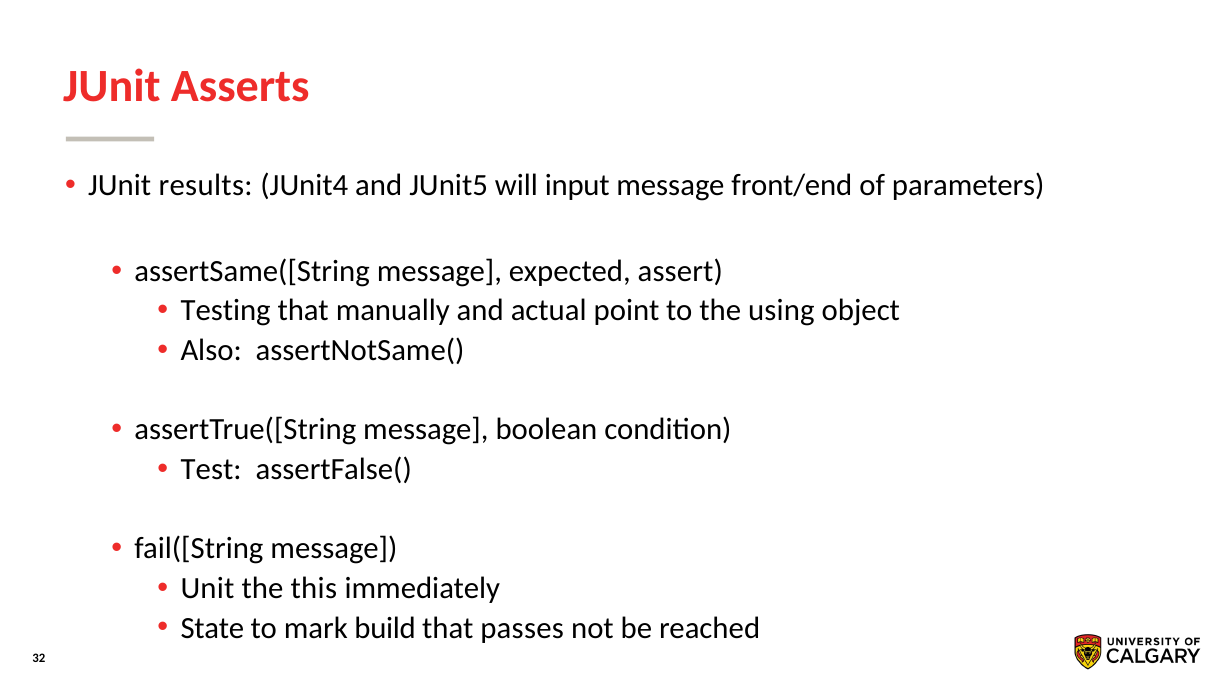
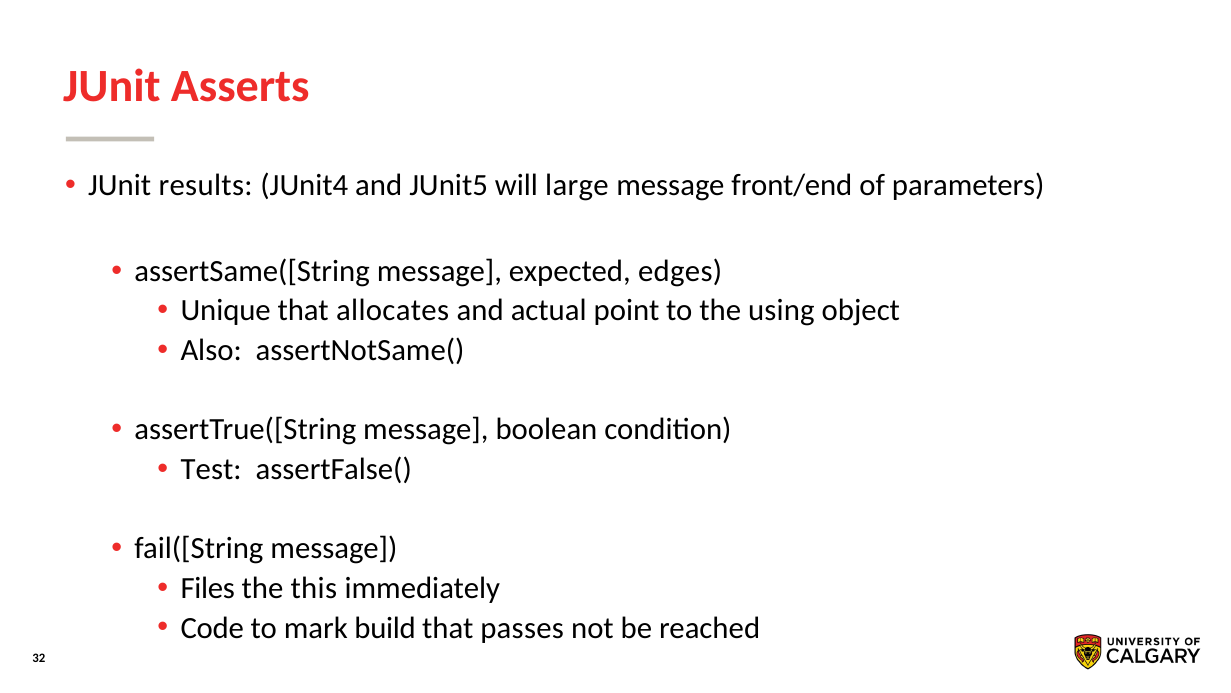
input: input -> large (577, 185)
assert: assert -> edges (680, 271)
Testing: Testing -> Unique (226, 310)
manually: manually -> allocates (393, 310)
Unit: Unit -> Files (208, 588)
State: State -> Code (212, 627)
